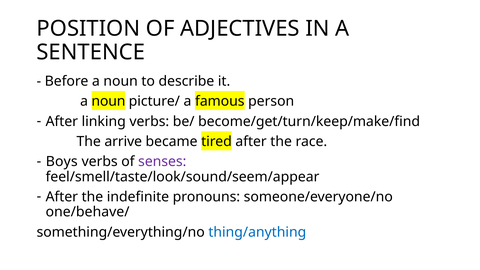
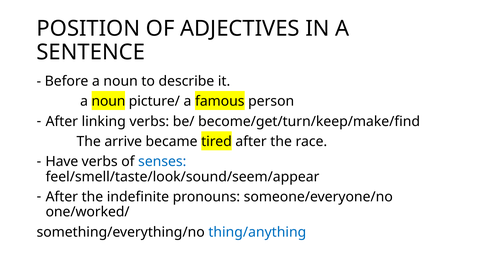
Boys: Boys -> Have (62, 162)
senses colour: purple -> blue (162, 162)
one/behave/: one/behave/ -> one/worked/ (88, 212)
